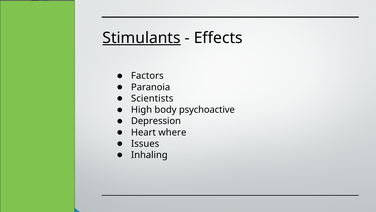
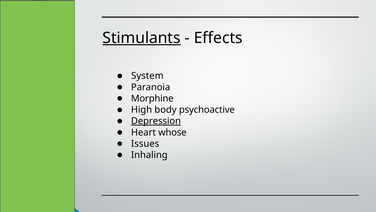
Factors: Factors -> System (147, 76)
Scientists: Scientists -> Morphine (152, 98)
Depression underline: none -> present (156, 121)
where: where -> whose (172, 132)
